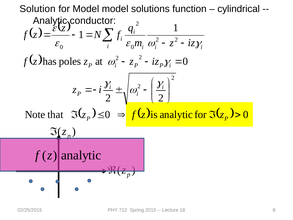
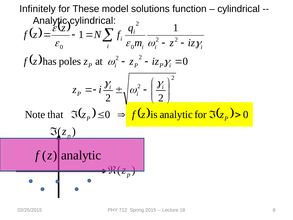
Solution: Solution -> Infinitely (38, 9)
for Model: Model -> These (86, 9)
Analytic conductor: conductor -> cylindrical (93, 21)
